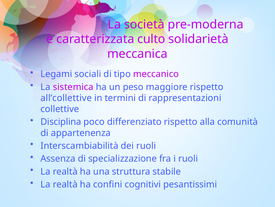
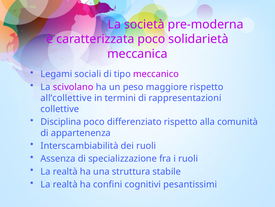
caratterizzata culto: culto -> poco (151, 39)
sistemica: sistemica -> scivolano (73, 87)
